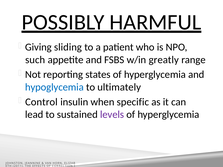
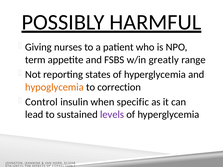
sliding: sliding -> nurses (68, 47)
such: such -> term (35, 60)
hypoglycemia colour: blue -> orange (54, 87)
to ultimately: ultimately -> correction (119, 87)
